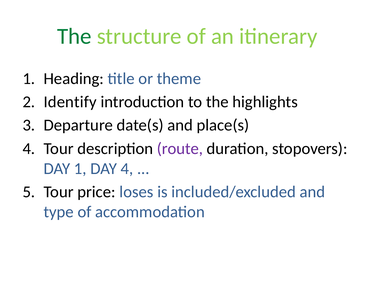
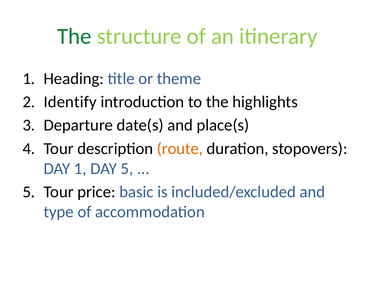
route colour: purple -> orange (180, 149)
DAY 4: 4 -> 5 (127, 169)
loses: loses -> basic (136, 192)
